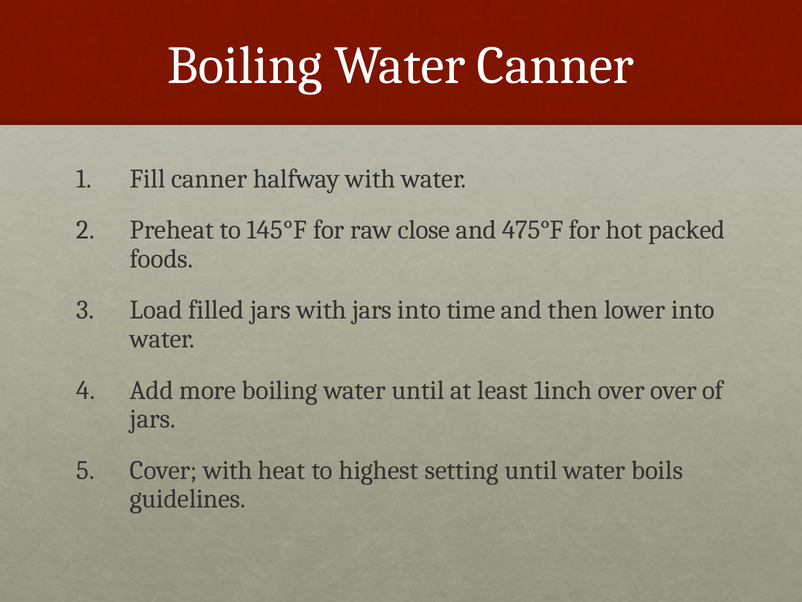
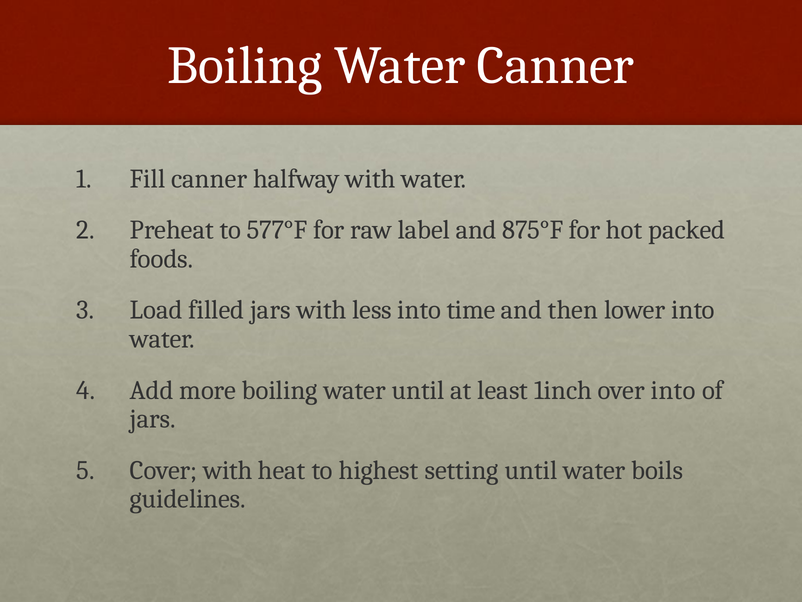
145°F: 145°F -> 577°F (277, 230)
close: close -> label (424, 230)
475°F: 475°F -> 875°F (533, 230)
with jars: jars -> less (372, 310)
over over: over -> into (673, 390)
